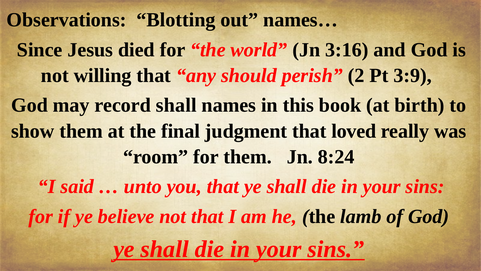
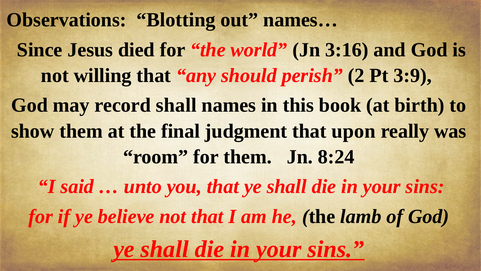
loved: loved -> upon (354, 131)
